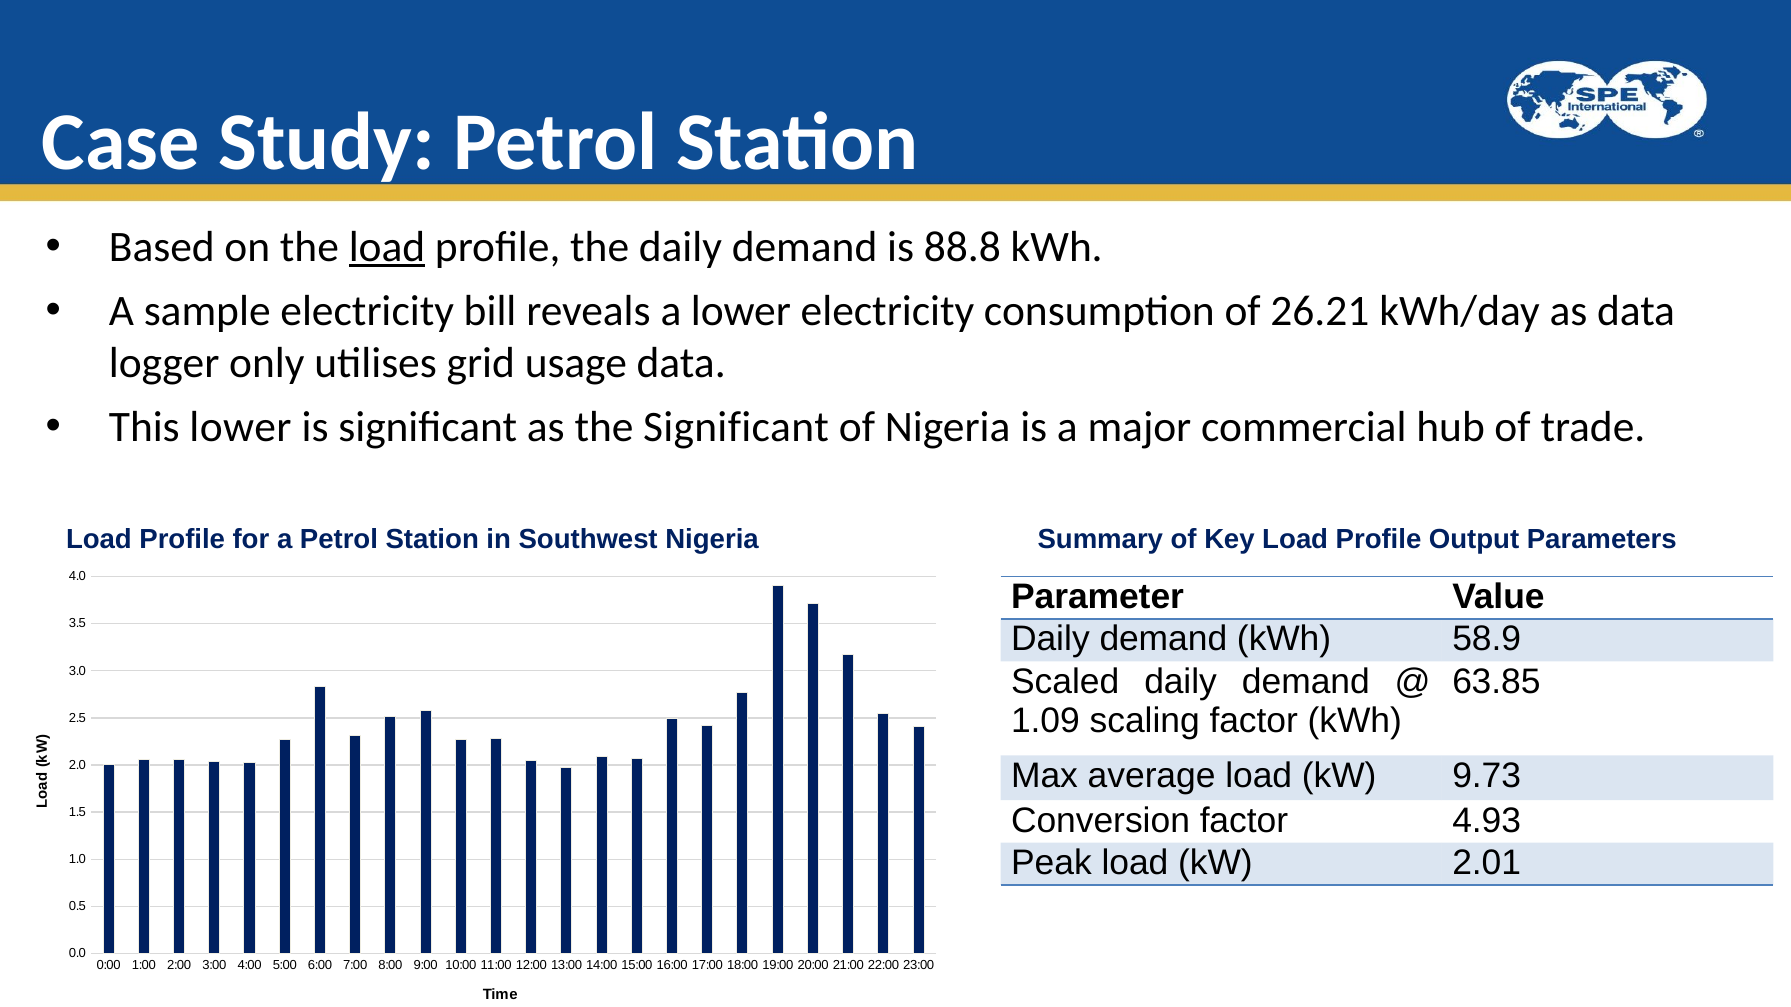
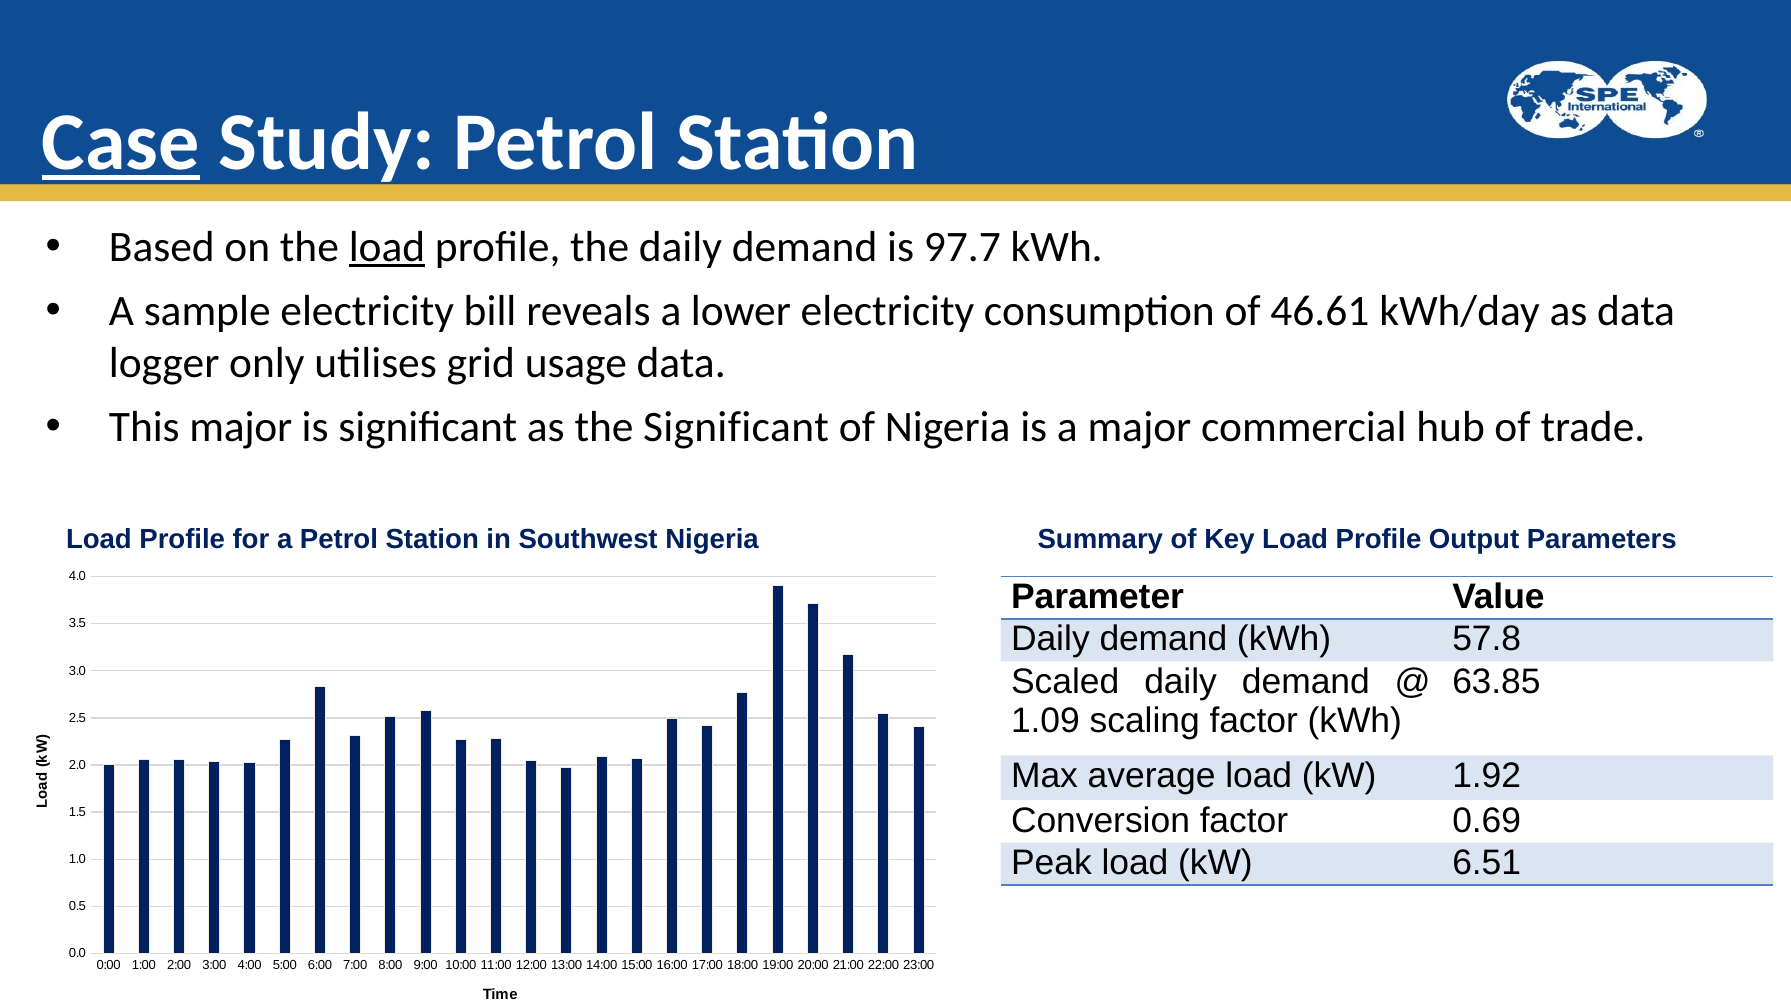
Case underline: none -> present (121, 142)
88.8: 88.8 -> 97.7 (962, 247)
26.21: 26.21 -> 46.61 (1320, 311)
This lower: lower -> major (241, 427)
58.9: 58.9 -> 57.8 (1487, 639)
9.73: 9.73 -> 1.92 (1487, 776)
4.93: 4.93 -> 0.69 (1487, 821)
2.01: 2.01 -> 6.51 (1487, 863)
